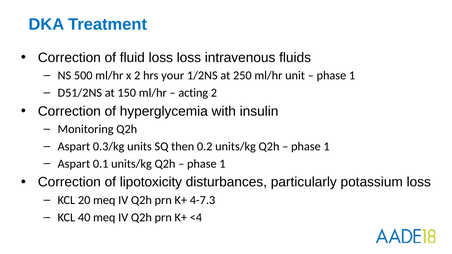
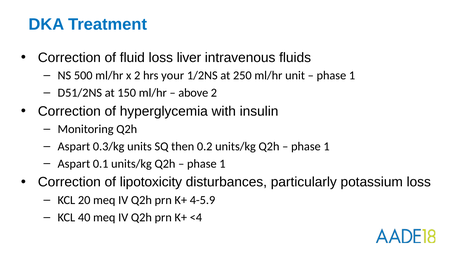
loss loss: loss -> liver (189, 58)
acting: acting -> above (193, 93)
4-7.3: 4-7.3 -> 4-5.9 (202, 200)
